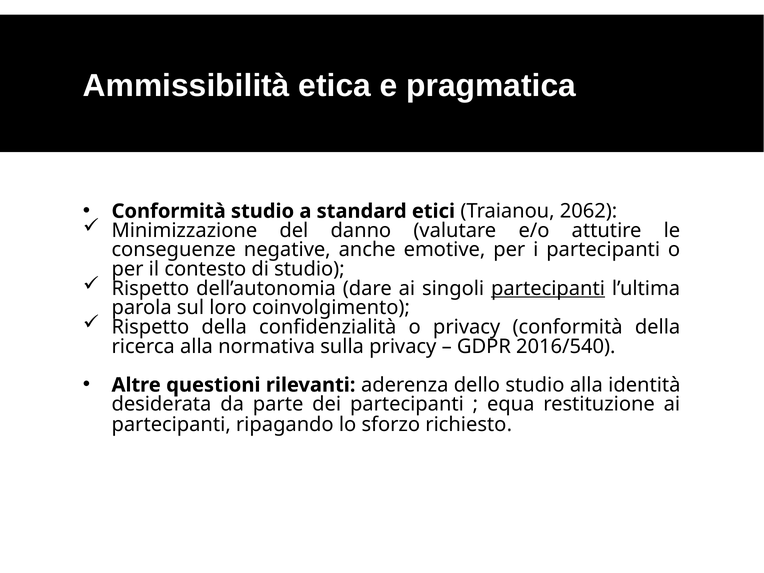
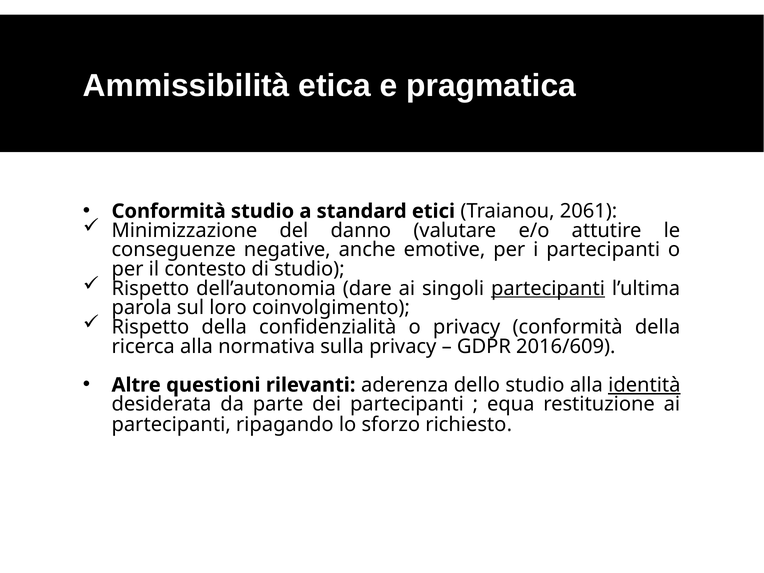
2062: 2062 -> 2061 (588, 211)
2016/540: 2016/540 -> 2016/609 (566, 346)
identità underline: none -> present (644, 385)
